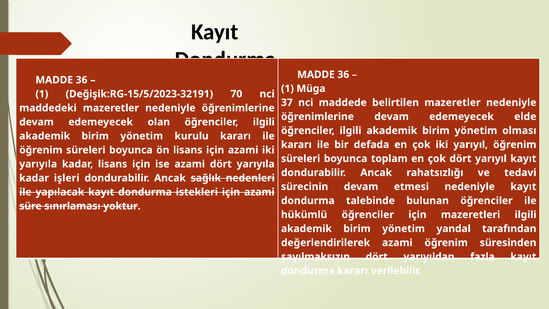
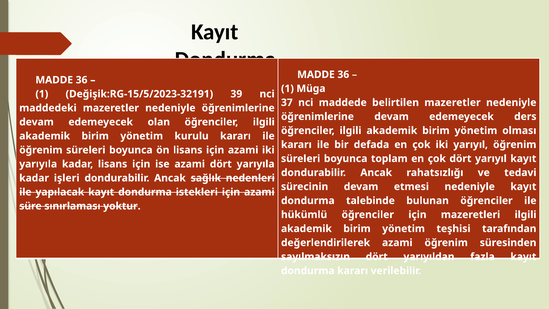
70: 70 -> 39 (236, 94)
elde: elde -> ders (525, 116)
yandal: yandal -> teşhisi (453, 229)
